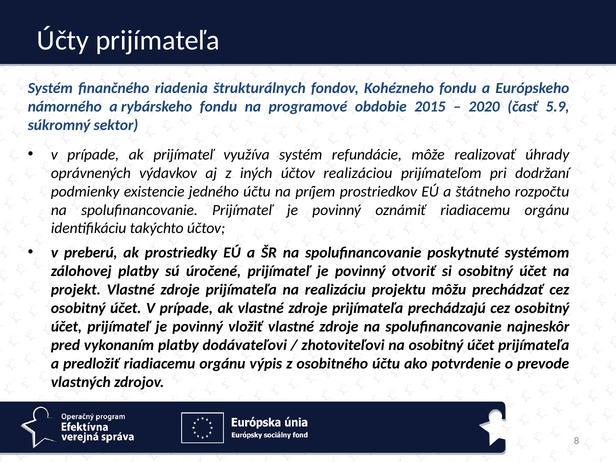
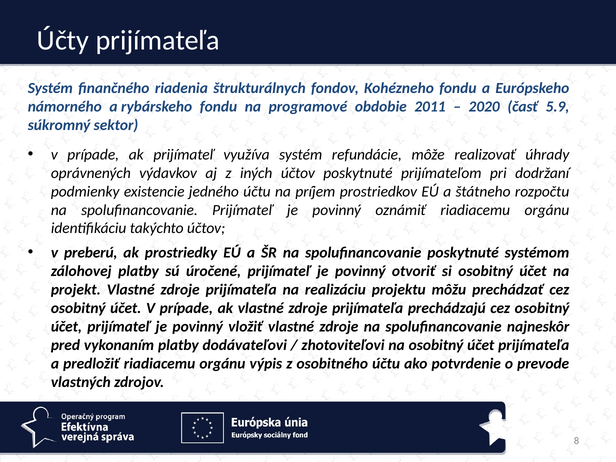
2015: 2015 -> 2011 (430, 107)
účtov realizáciou: realizáciou -> poskytnuté (358, 173)
